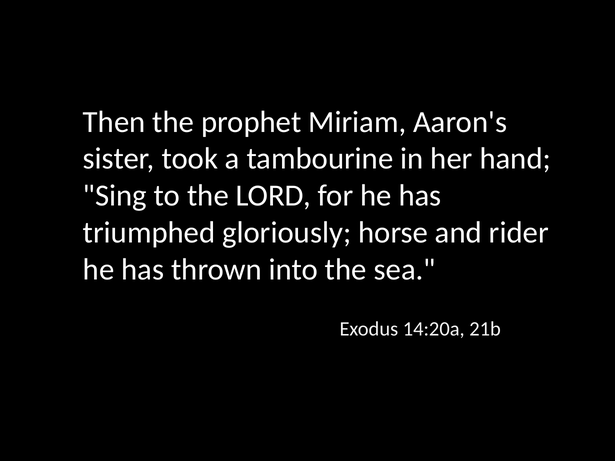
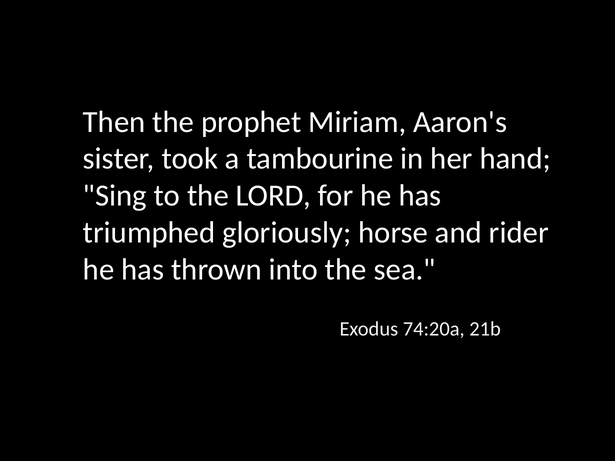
14:20a: 14:20a -> 74:20a (434, 329)
